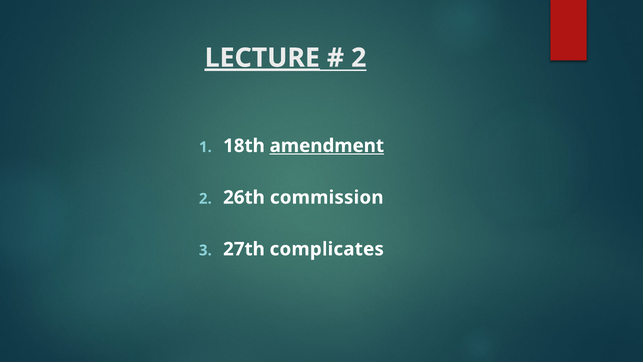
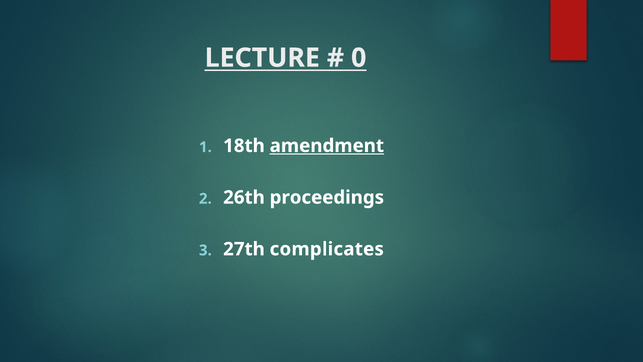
LECTURE underline: present -> none (262, 58)
2: 2 -> 0 (359, 58)
commission: commission -> proceedings (327, 197)
